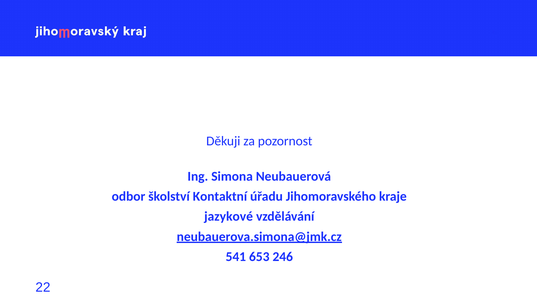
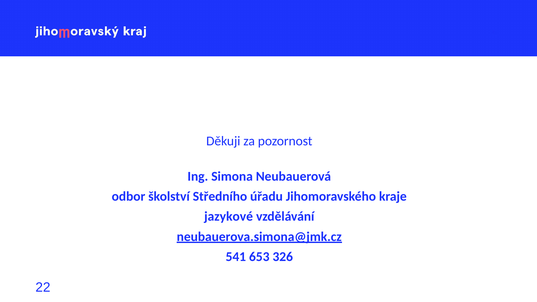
Kontaktní: Kontaktní -> Středního (220, 196)
246: 246 -> 326 (283, 257)
